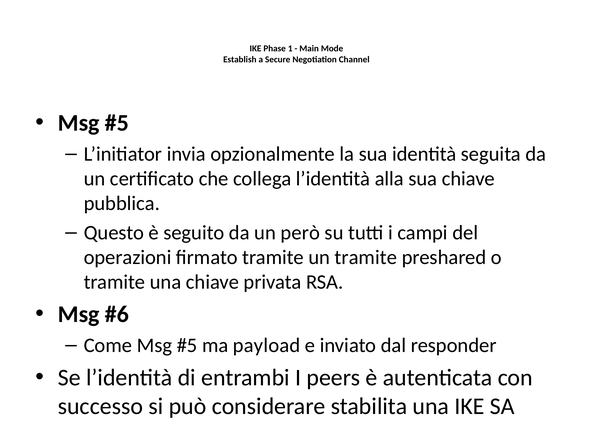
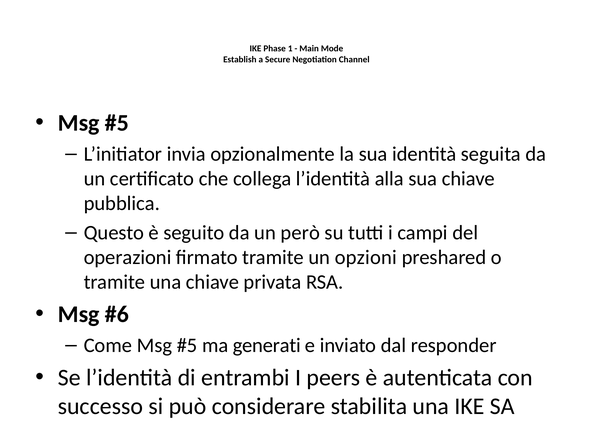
un tramite: tramite -> opzioni (366, 257)
payload: payload -> generati (267, 345)
